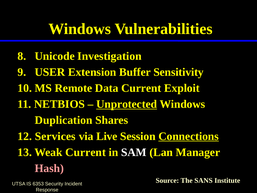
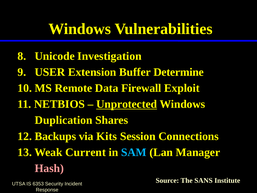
Sensitivity: Sensitivity -> Determine (179, 72)
Data Current: Current -> Firewall (141, 88)
Services: Services -> Backups (55, 136)
Live: Live -> Kits (107, 136)
Connections underline: present -> none (189, 136)
SAM colour: white -> light blue (134, 152)
